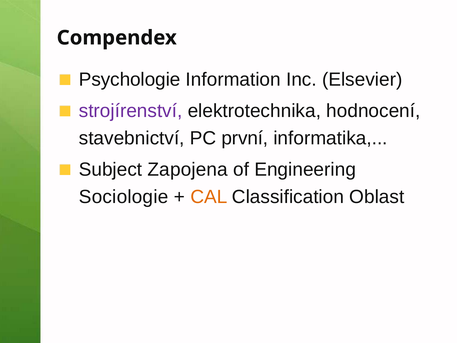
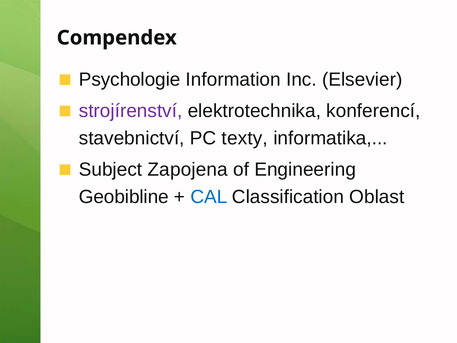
hodnocení: hodnocení -> konferencí (373, 111)
první: první -> texty (245, 138)
Sociologie: Sociologie -> Geobibline (124, 197)
CAL colour: orange -> blue (209, 197)
